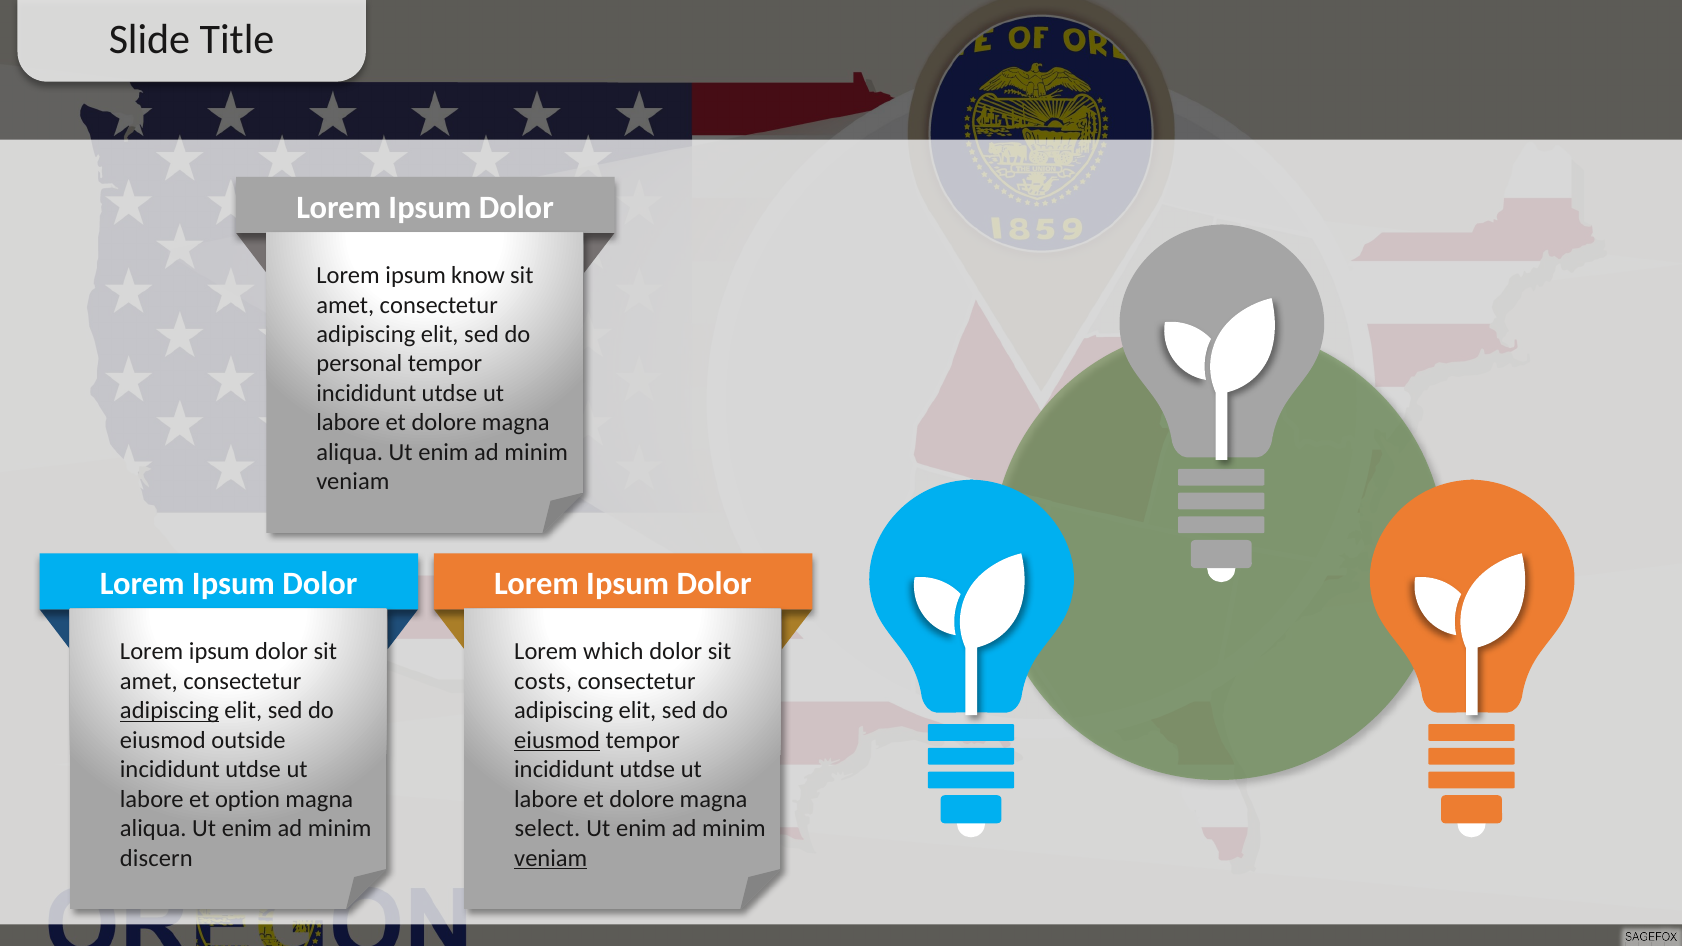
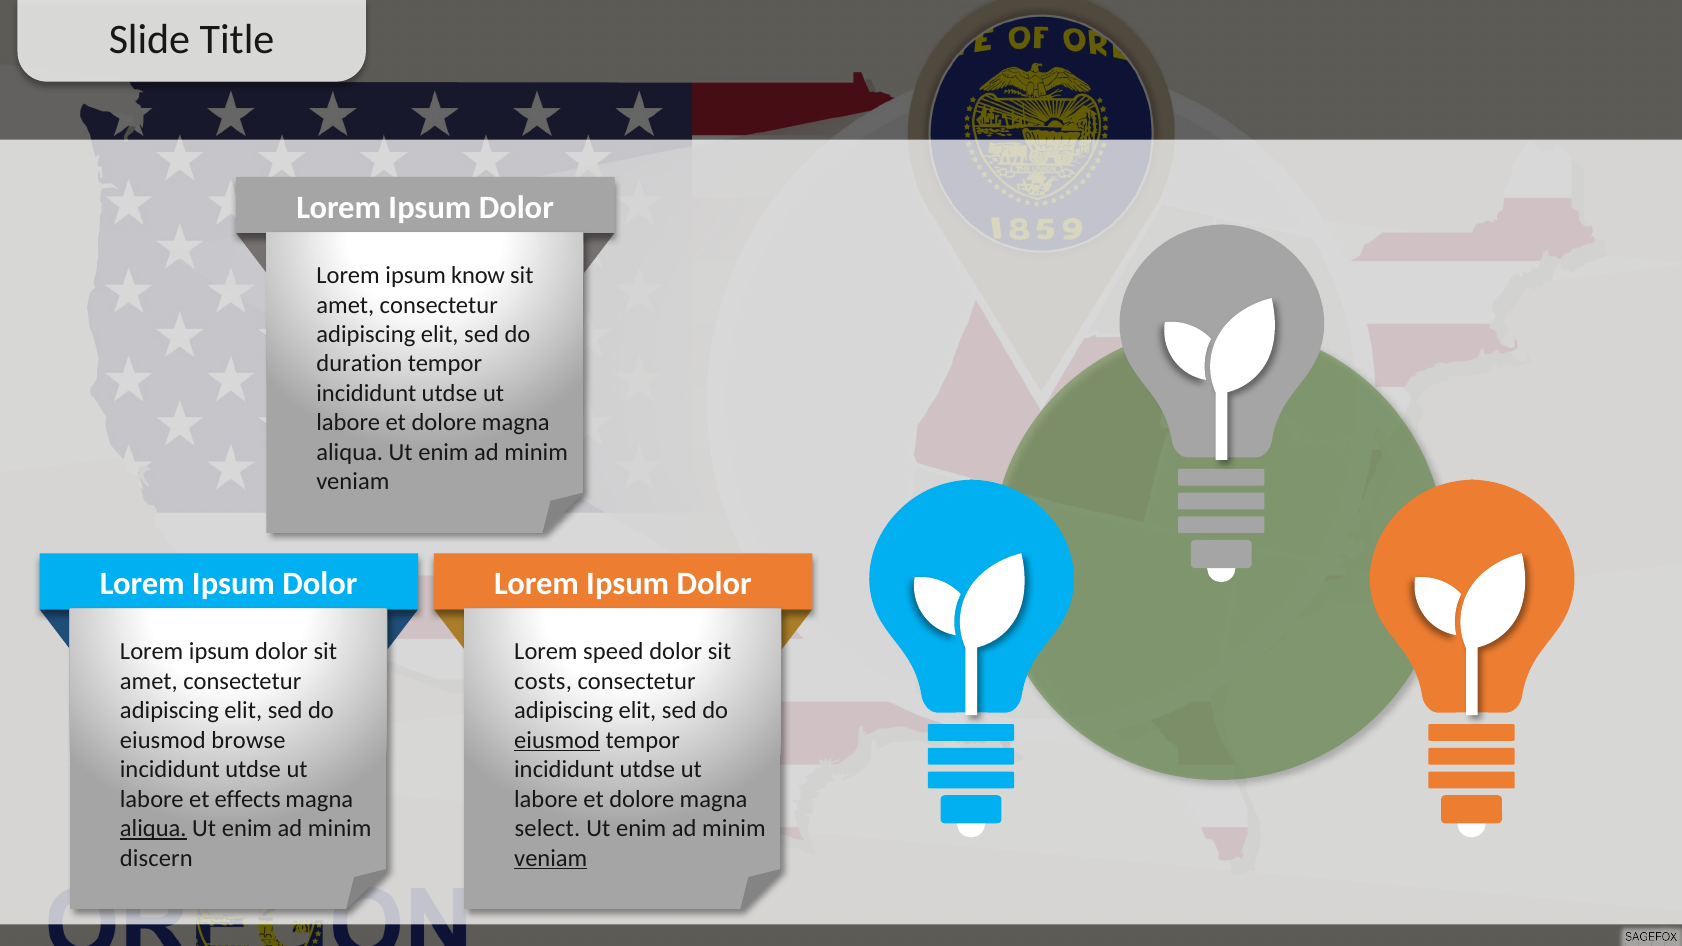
personal: personal -> duration (359, 364)
which: which -> speed (613, 652)
adipiscing underline: present -> none (169, 711)
outside: outside -> browse (248, 740)
option: option -> effects (248, 799)
aliqua underline: none -> present (153, 829)
